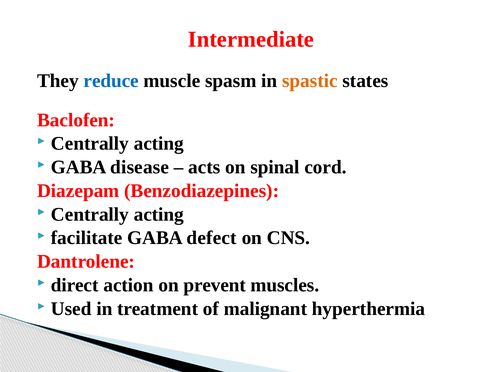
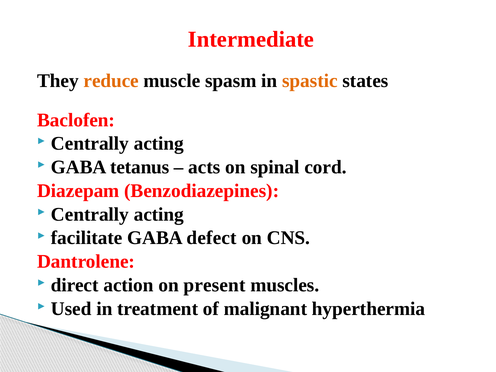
reduce colour: blue -> orange (111, 81)
disease: disease -> tetanus (140, 167)
prevent: prevent -> present (215, 285)
